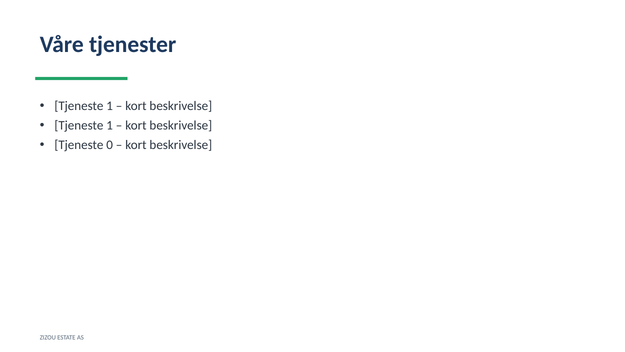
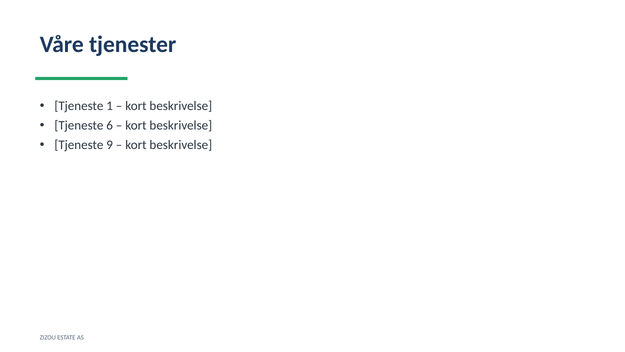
1: 1 -> 6 (110, 125)
0: 0 -> 9 (110, 145)
